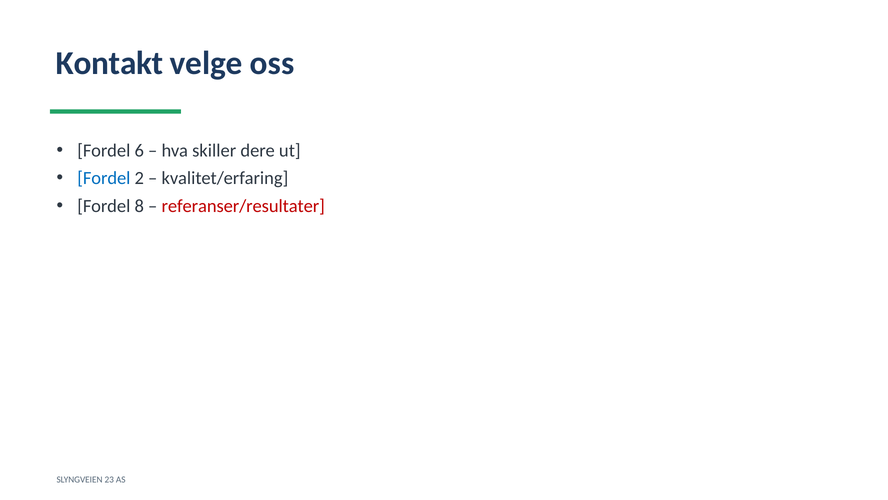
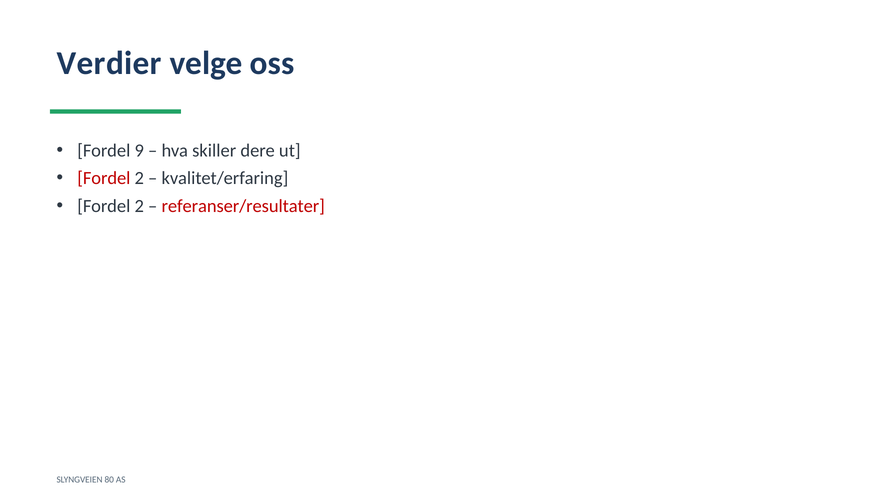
Kontakt: Kontakt -> Verdier (109, 63)
6: 6 -> 9 (139, 150)
Fordel colour: blue -> red (104, 178)
8: 8 -> 2 (139, 206)
23: 23 -> 80 (109, 479)
